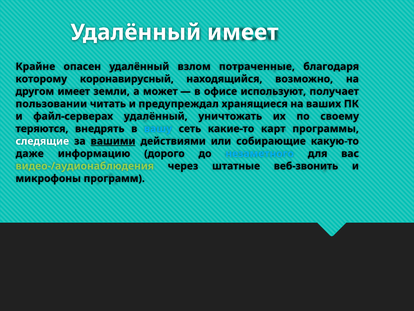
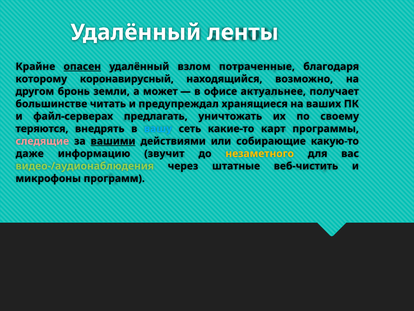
Удалённый имеет: имеет -> ленты (243, 32)
опасен underline: none -> present (82, 66)
другом имеет: имеет -> бронь (74, 91)
используют: используют -> актуальнее (273, 91)
пользовании: пользовании -> большинстве (51, 104)
файл-серверах удалённый: удалённый -> предлагать (156, 116)
следящие colour: white -> pink (42, 141)
дорого: дорого -> звучит (164, 153)
незаметного colour: light blue -> yellow (260, 153)
веб-звонить: веб-звонить -> веб-чистить (306, 166)
